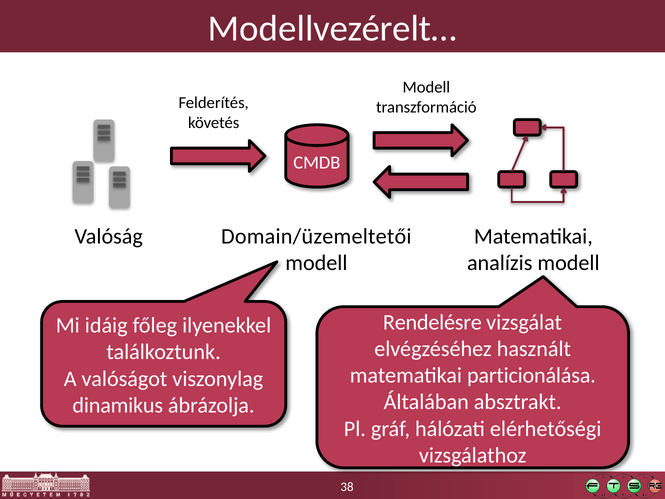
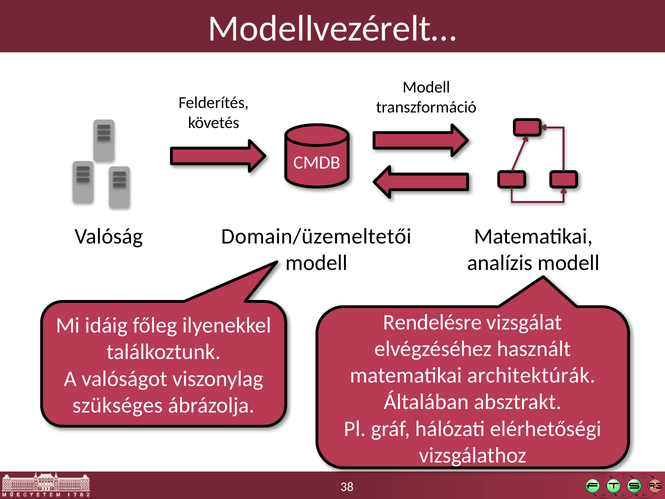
particionálása: particionálása -> architektúrák (531, 375)
dinamikus: dinamikus -> szükséges (118, 405)
